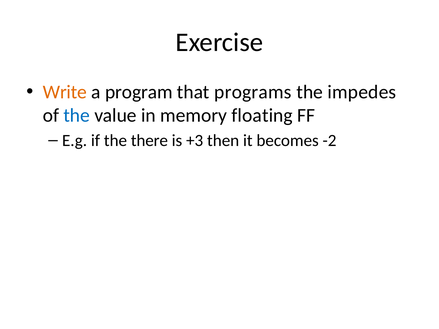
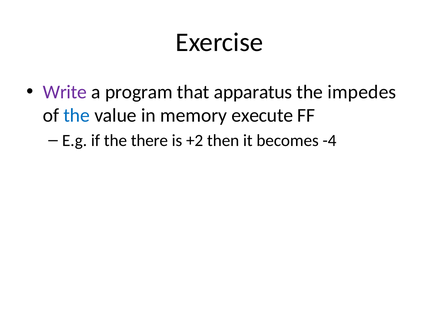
Write colour: orange -> purple (65, 92)
programs: programs -> apparatus (253, 92)
floating: floating -> execute (262, 116)
+3: +3 -> +2 (195, 141)
-2: -2 -> -4 (329, 141)
